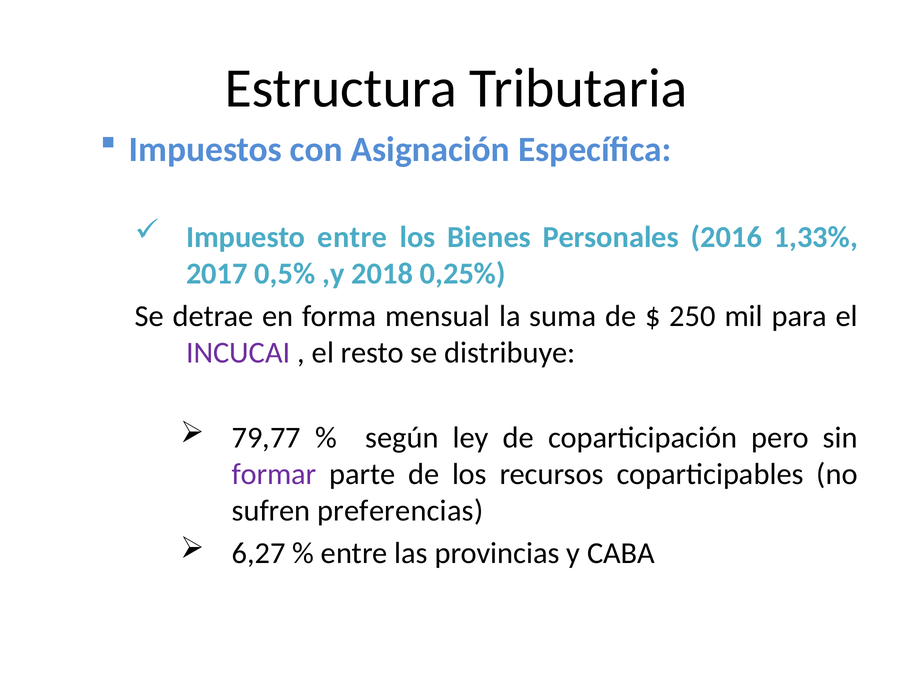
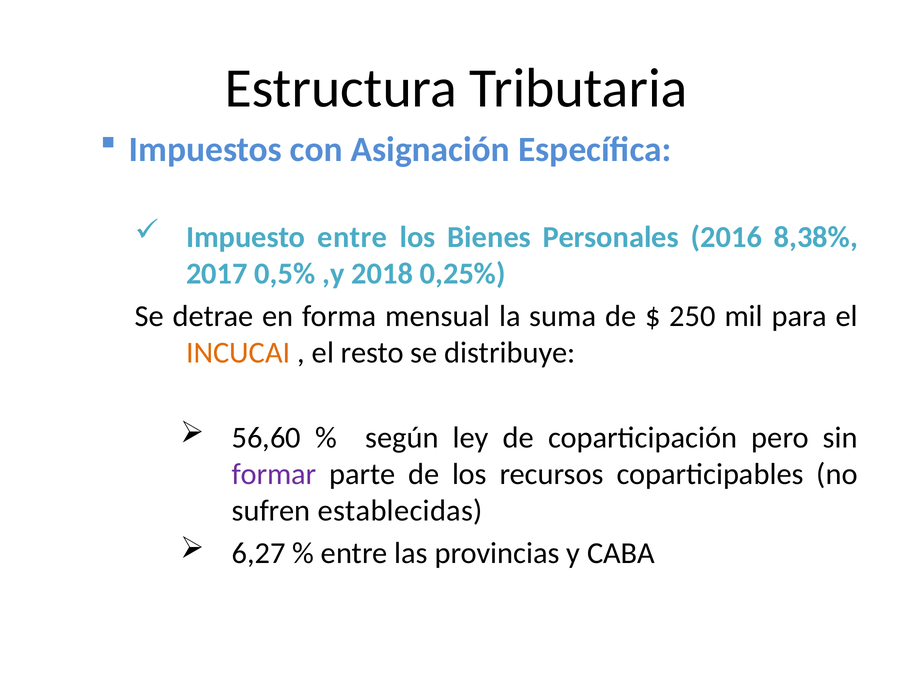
1,33%: 1,33% -> 8,38% (816, 237)
INCUCAI colour: purple -> orange (238, 353)
79,77: 79,77 -> 56,60 (266, 438)
preferencias: preferencias -> establecidas (400, 511)
